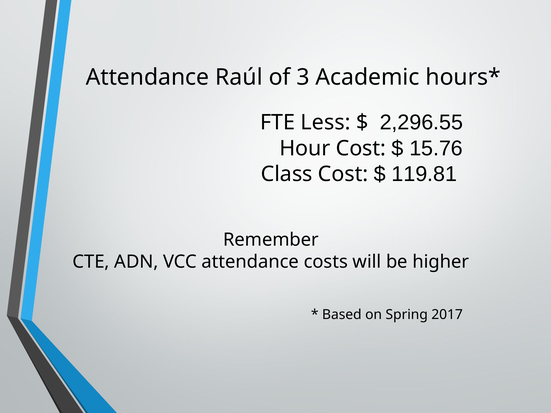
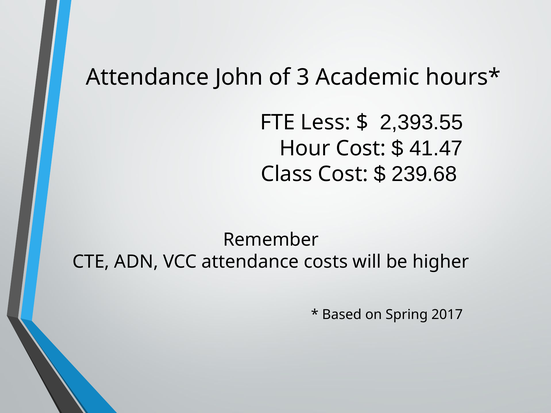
Raúl: Raúl -> John (239, 77)
2,296.55: 2,296.55 -> 2,393.55 (421, 123)
15.76: 15.76 -> 41.47 (436, 148)
119.81: 119.81 -> 239.68 (424, 174)
